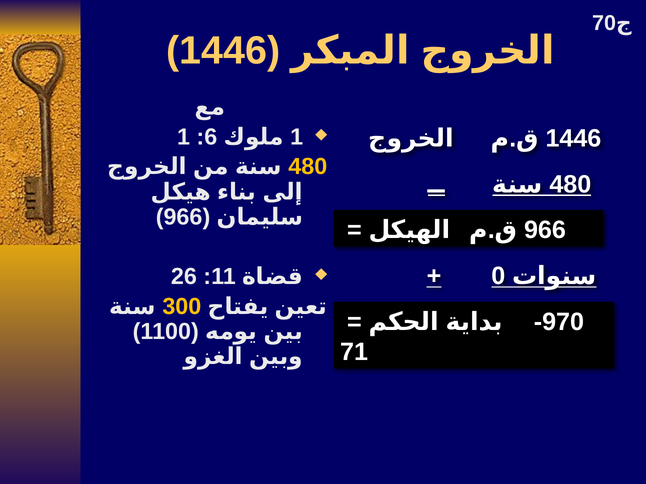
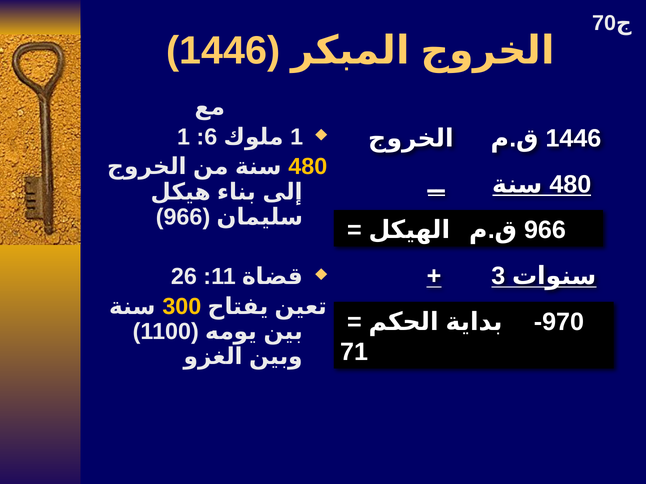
0: 0 -> 3 (498, 276)
